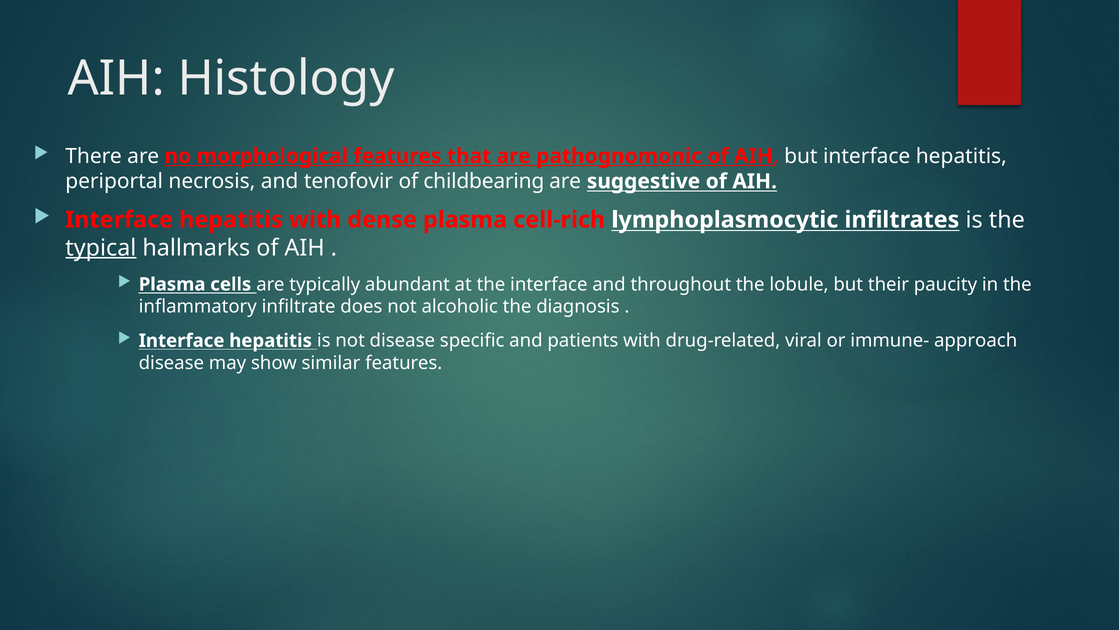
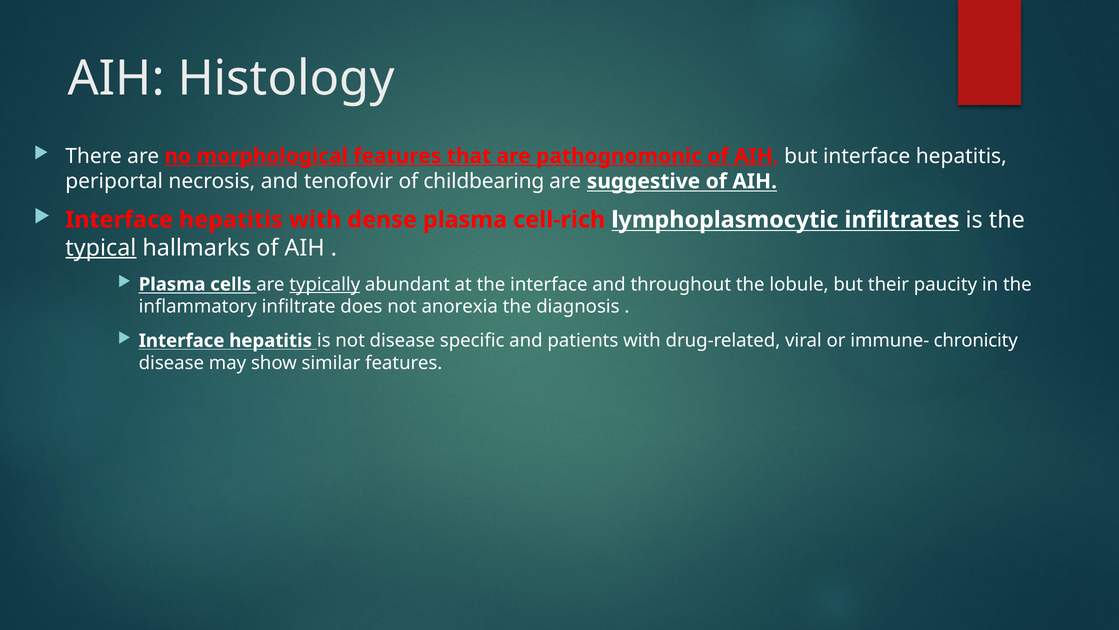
typically underline: none -> present (325, 284)
alcoholic: alcoholic -> anorexia (460, 306)
approach: approach -> chronicity (976, 340)
